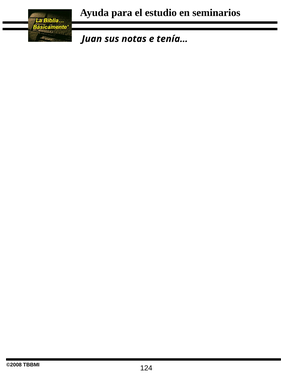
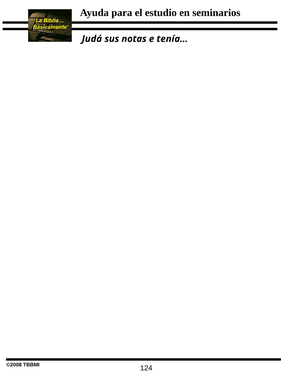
Juan: Juan -> Judá (92, 39)
